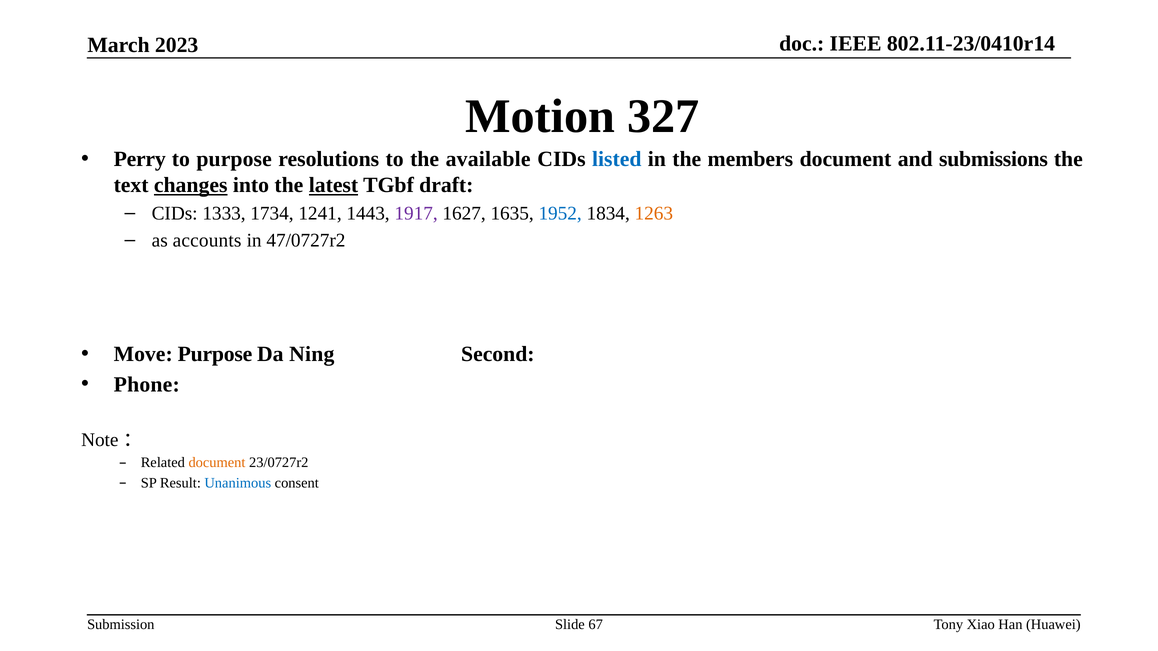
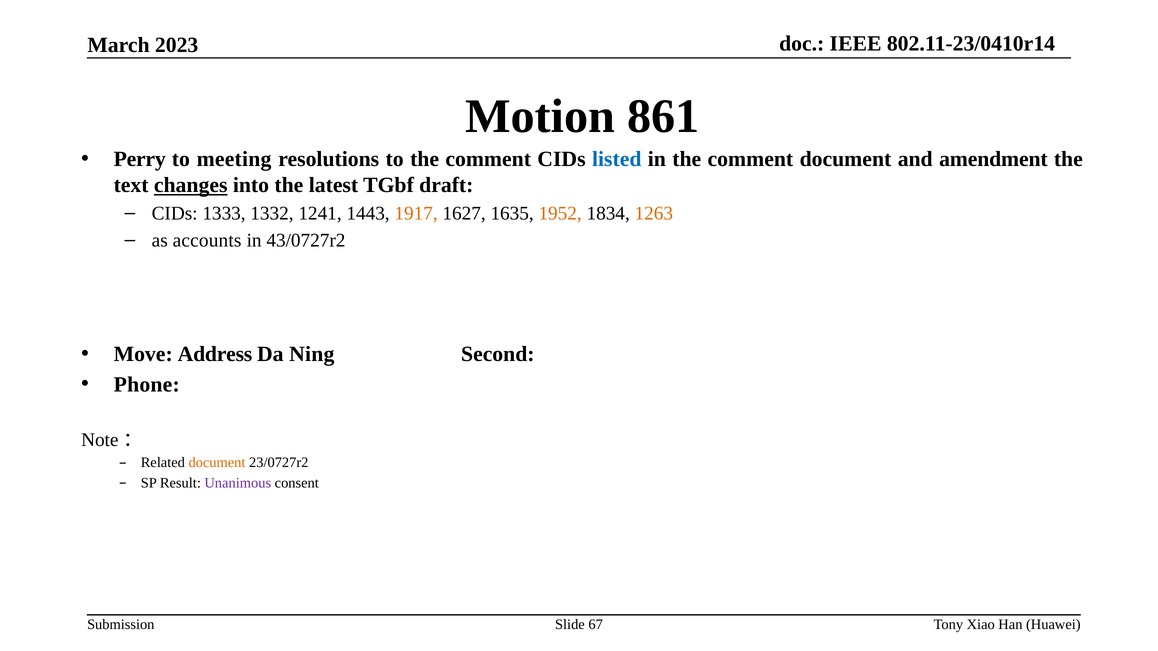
327: 327 -> 861 (663, 116)
to purpose: purpose -> meeting (234, 159)
to the available: available -> comment (488, 159)
in the members: members -> comment (750, 159)
submissions: submissions -> amendment (993, 159)
latest underline: present -> none (333, 185)
1734: 1734 -> 1332 (272, 214)
1917 colour: purple -> orange (416, 214)
1952 colour: blue -> orange (560, 214)
47/0727r2: 47/0727r2 -> 43/0727r2 (306, 241)
Move Purpose: Purpose -> Address (215, 354)
Unanimous colour: blue -> purple (238, 483)
